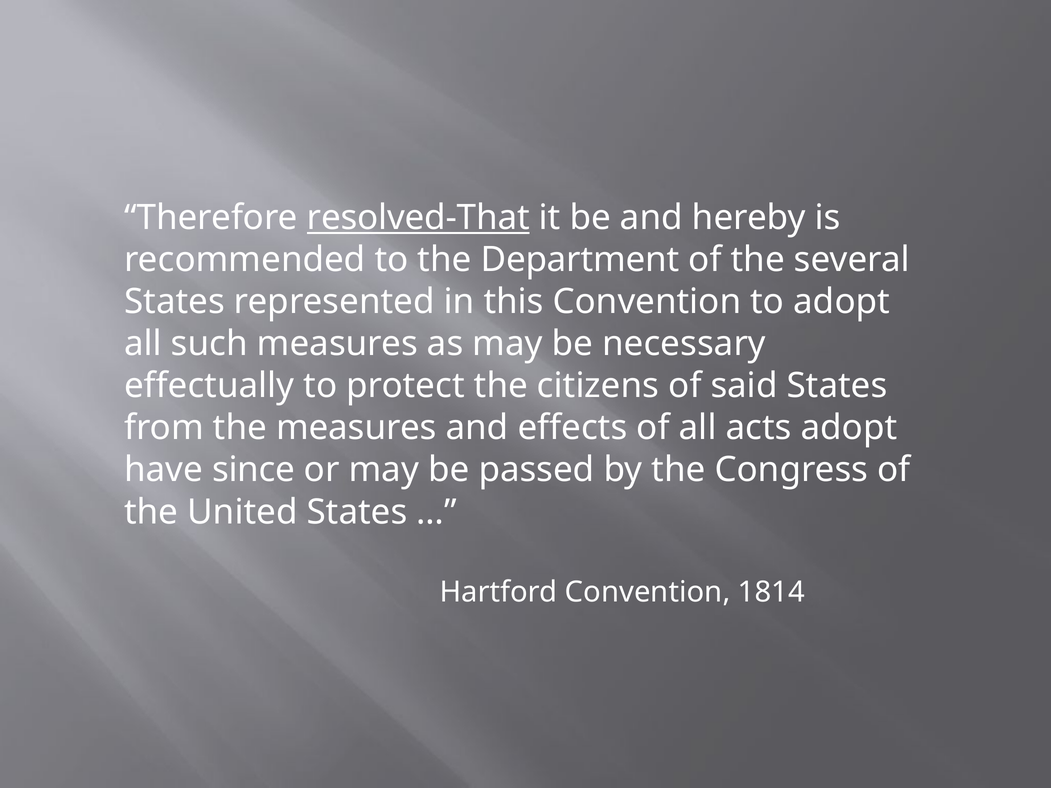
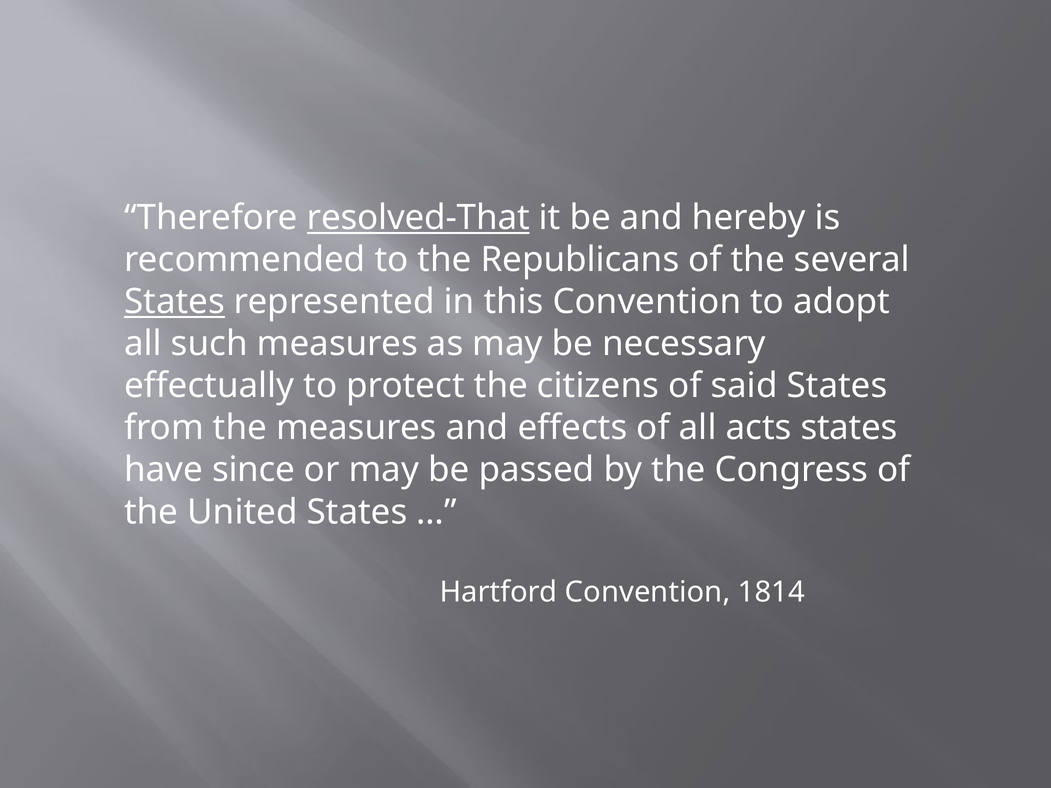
Department: Department -> Republicans (580, 260)
States underline: none -> present (175, 302)
acts adopt: adopt -> states (849, 428)
